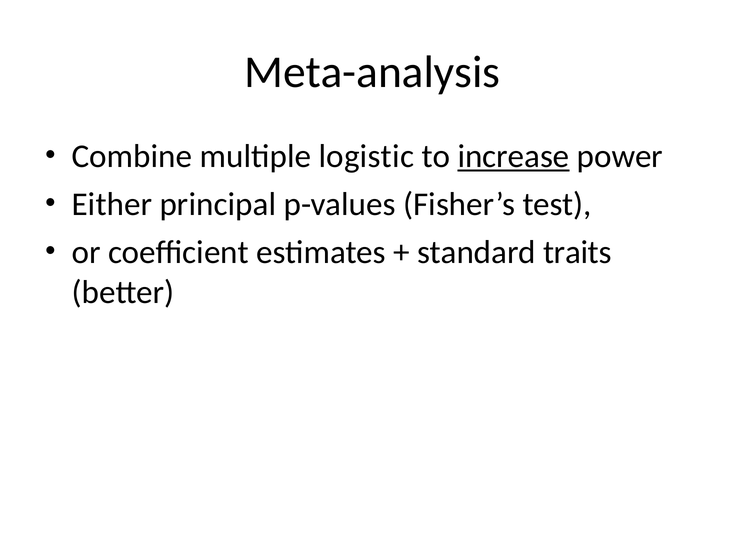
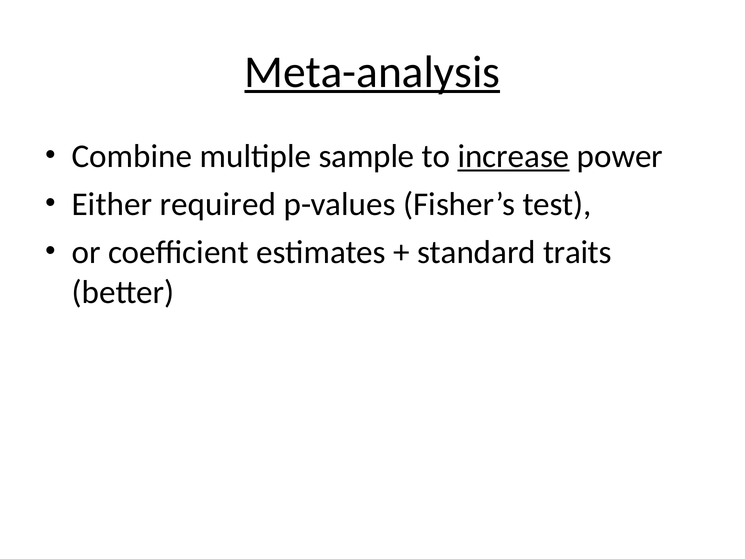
Meta-analysis underline: none -> present (372, 72)
logistic: logistic -> sample (367, 156)
principal: principal -> required (218, 204)
